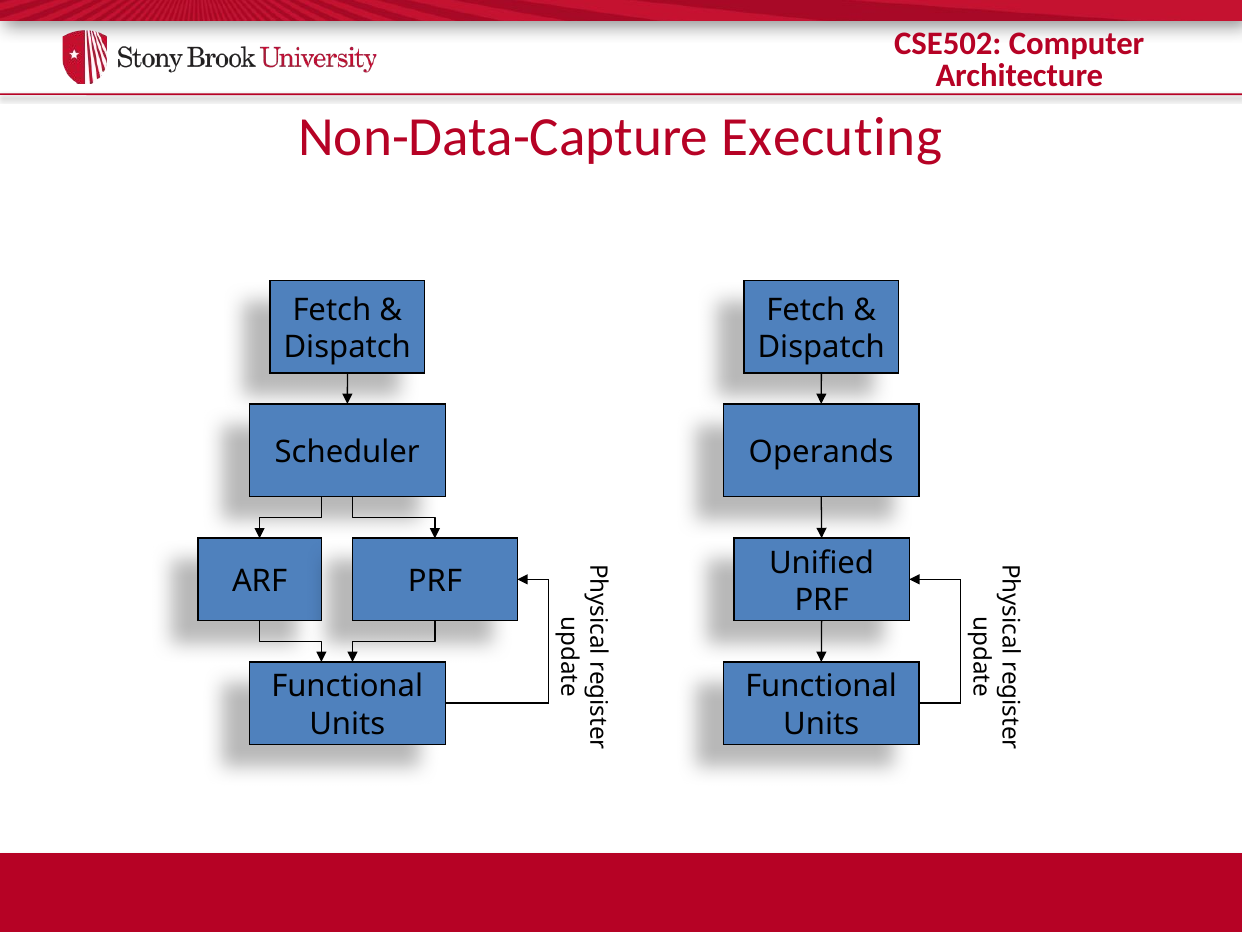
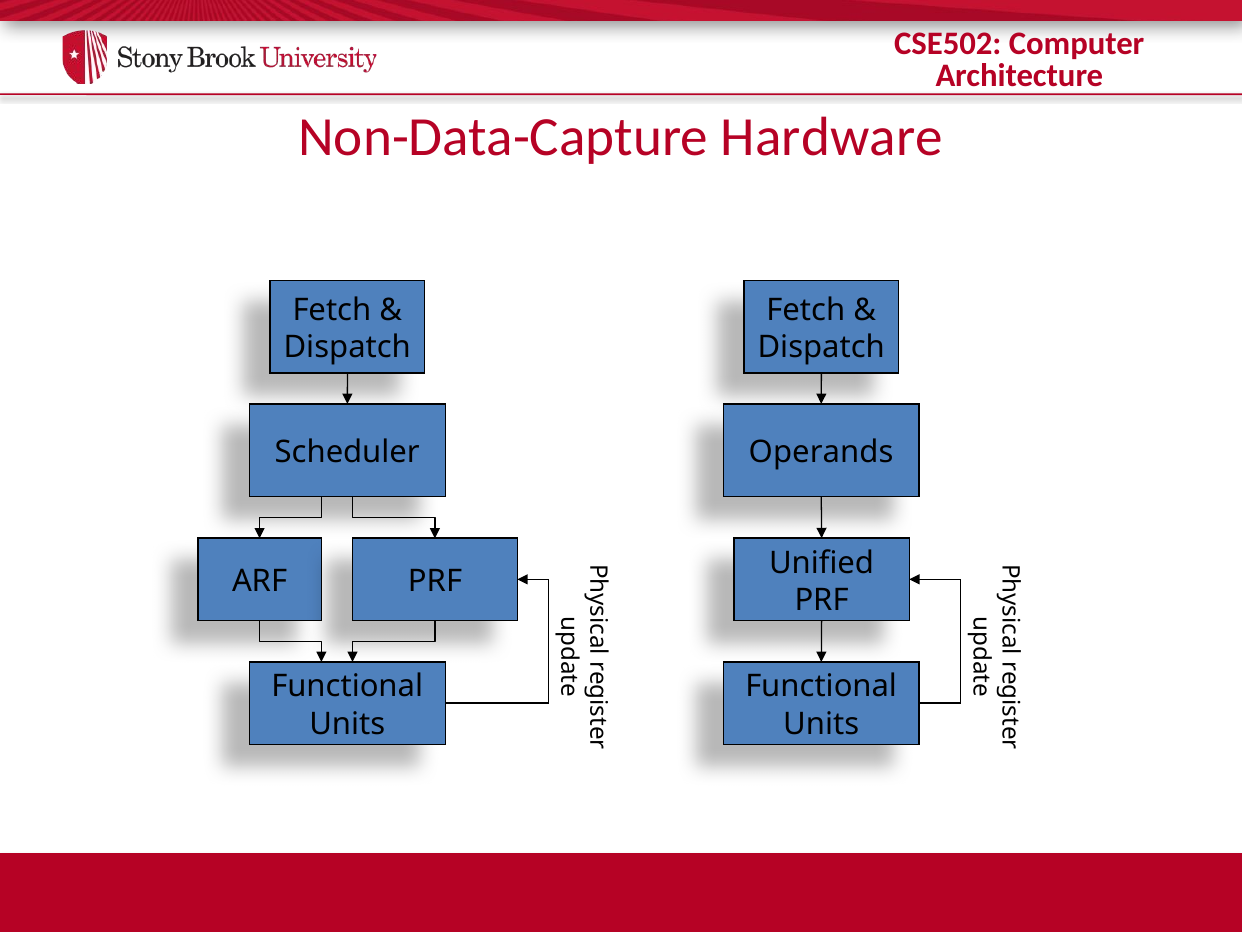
Executing: Executing -> Hardware (832, 137)
